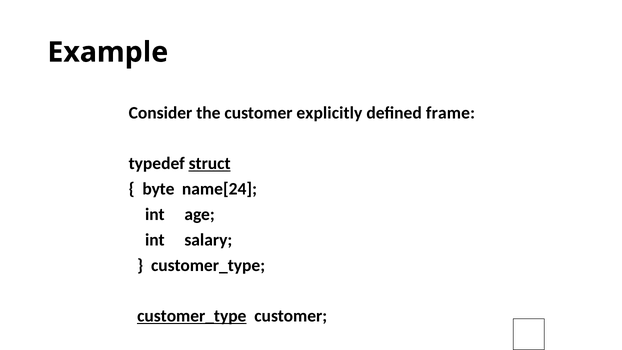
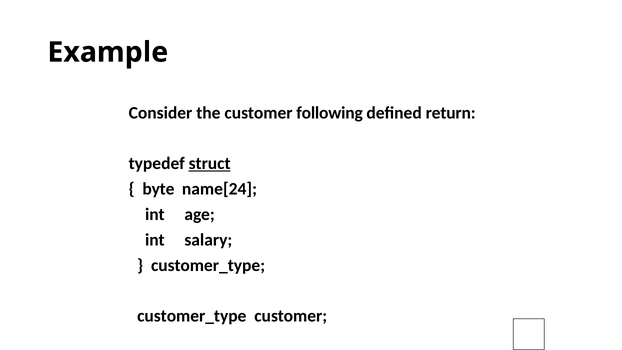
explicitly: explicitly -> following (330, 113)
frame: frame -> return (451, 113)
customer_type underline: present -> none (192, 316)
